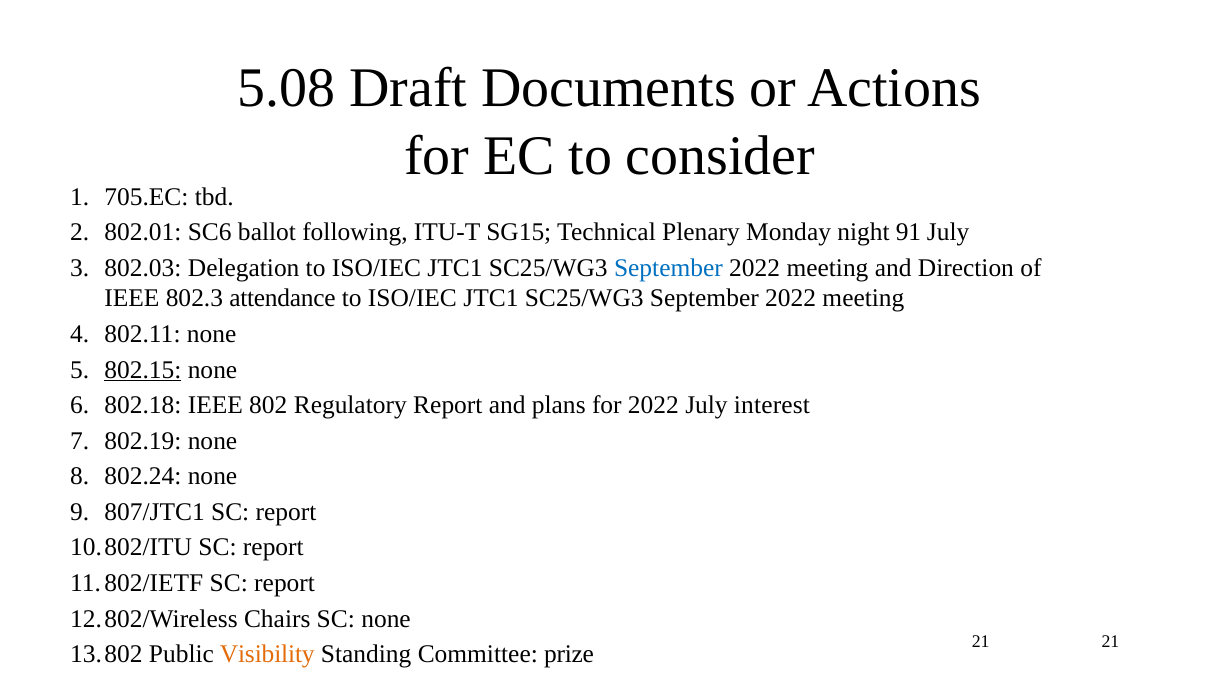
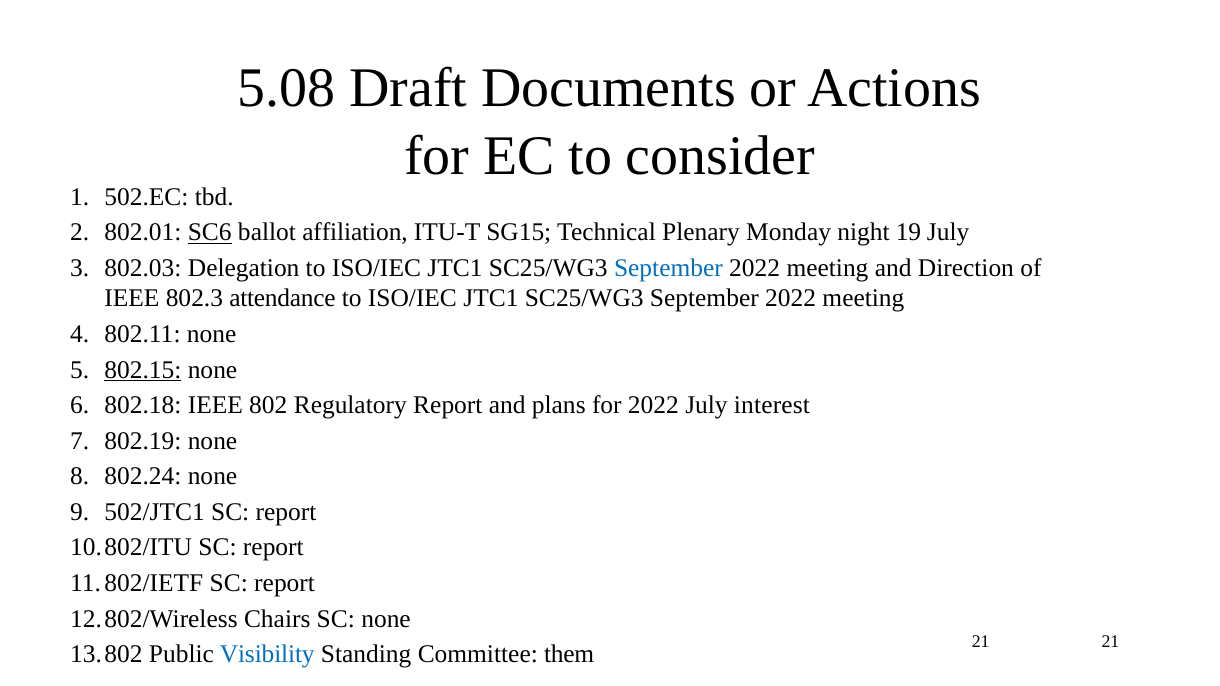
705.EC: 705.EC -> 502.EC (146, 197)
SC6 underline: none -> present (210, 233)
following: following -> affiliation (355, 233)
91: 91 -> 19 (908, 233)
807/JTC1: 807/JTC1 -> 502/JTC1 (155, 512)
Visibility colour: orange -> blue (267, 655)
prize: prize -> them (569, 655)
